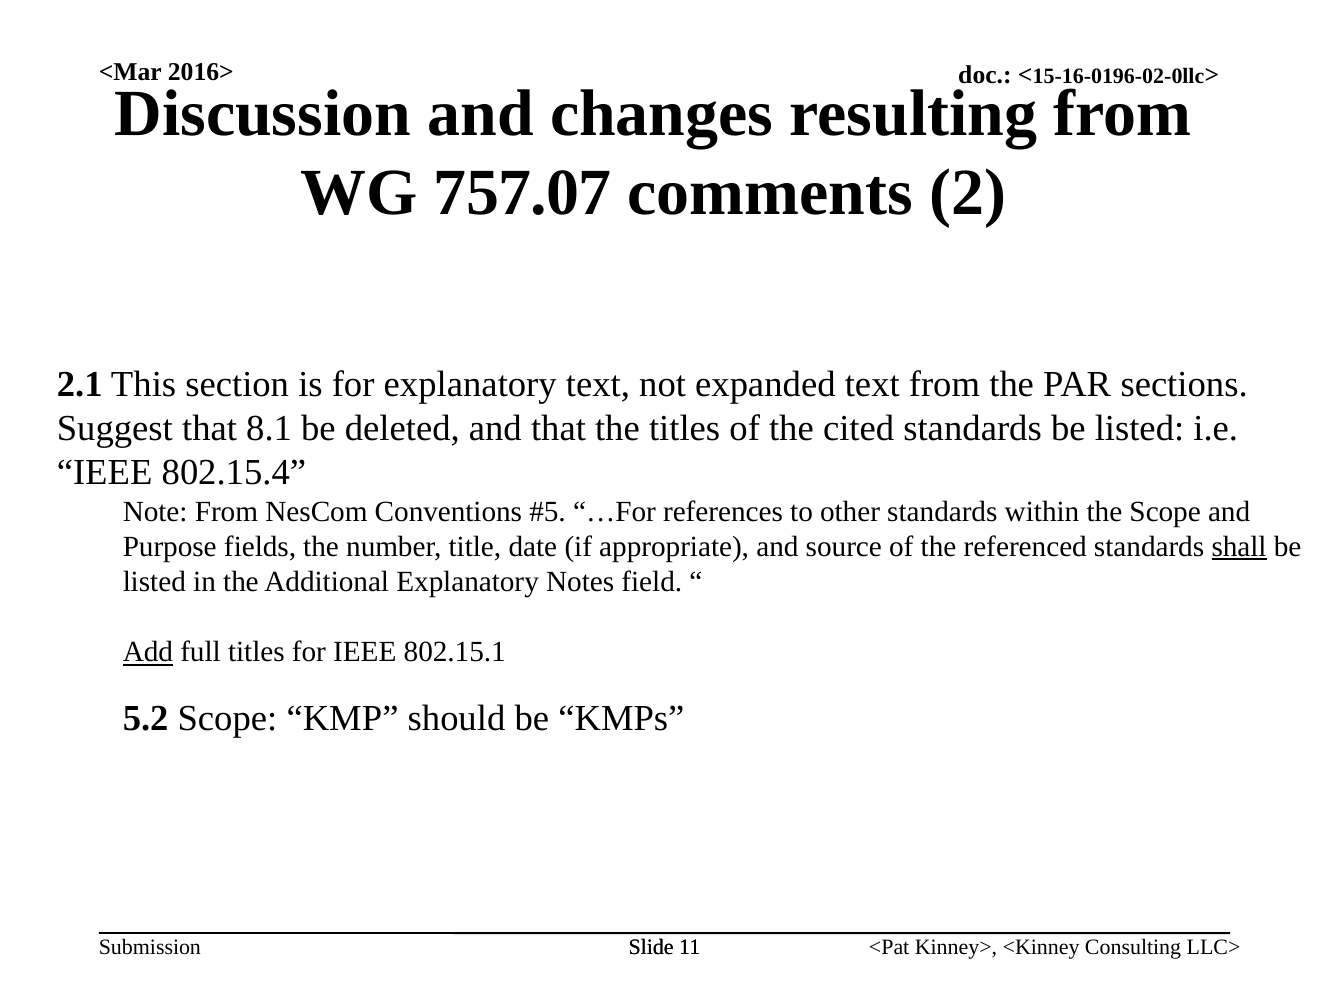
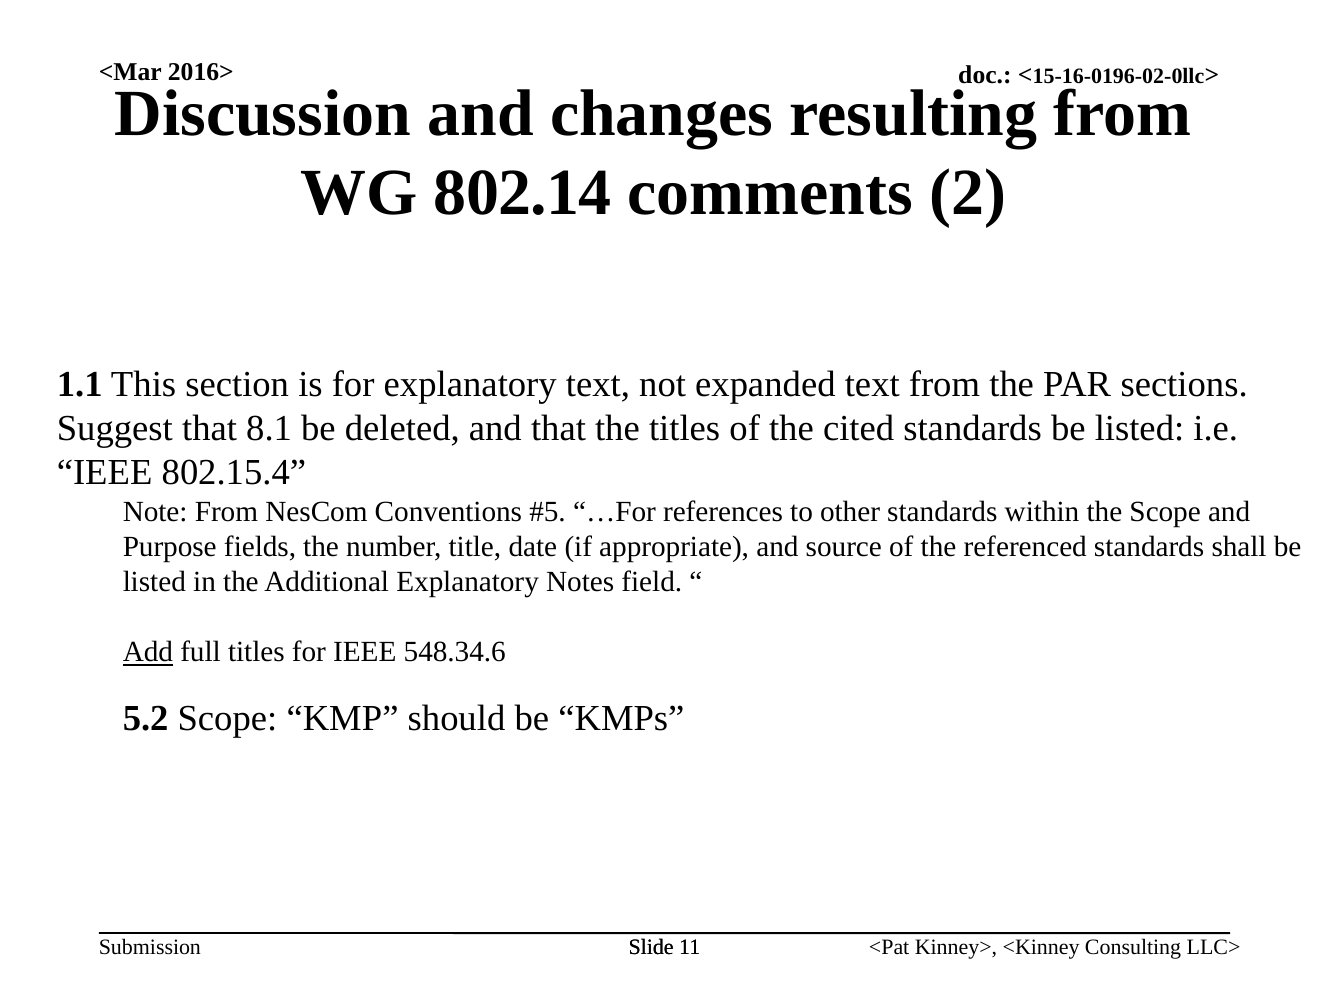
757.07: 757.07 -> 802.14 (523, 192)
2.1: 2.1 -> 1.1 (80, 385)
shall underline: present -> none (1239, 547)
802.15.1: 802.15.1 -> 548.34.6 (455, 652)
